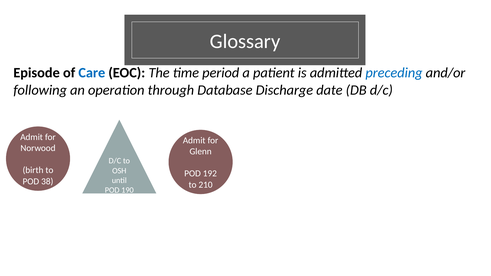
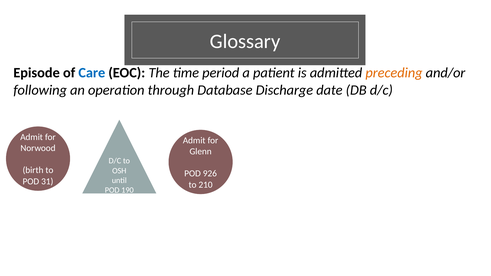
preceding colour: blue -> orange (394, 73)
192: 192 -> 926 (210, 174)
38: 38 -> 31 (47, 181)
